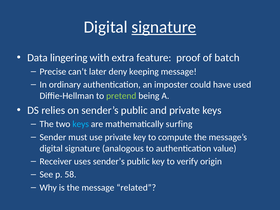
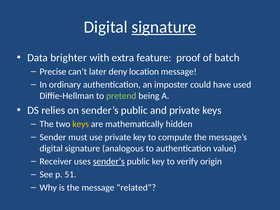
lingering: lingering -> brighter (69, 58)
keeping: keeping -> location (144, 72)
keys colour: light blue -> yellow (81, 124)
surfing: surfing -> hidden (179, 124)
sender’s underline: none -> present (109, 161)
58: 58 -> 51 (70, 174)
